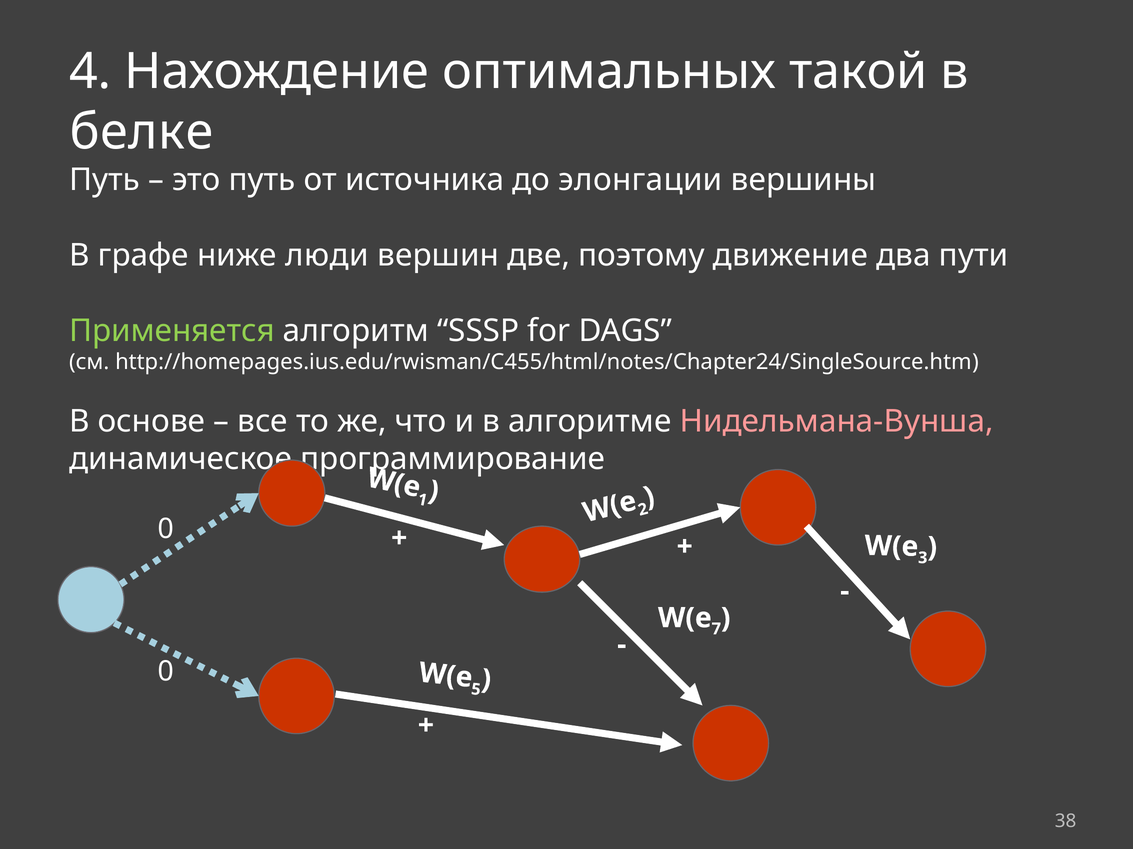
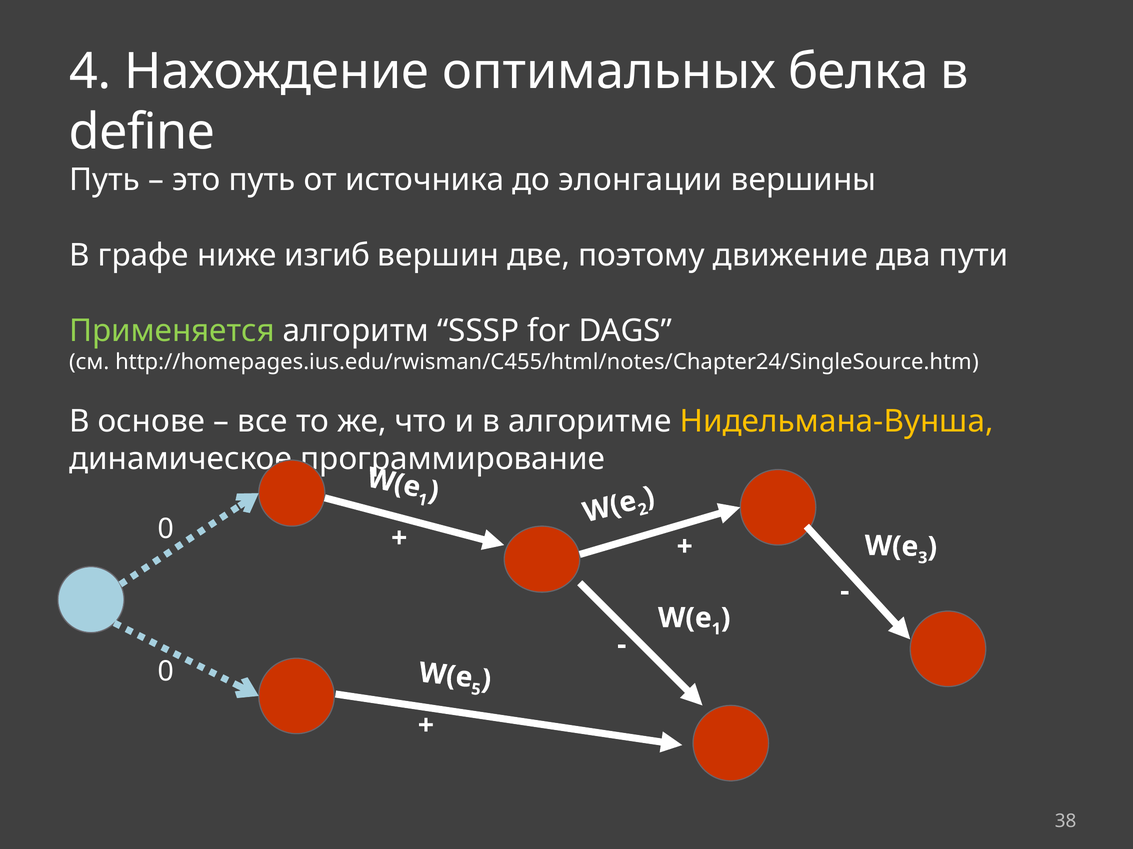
такой: такой -> белка (858, 72)
белке: белке -> define (142, 132)
люди: люди -> изгиб (327, 255)
Нидельмана-Вунша colour: pink -> yellow (837, 422)
7: 7 -> 1 (716, 629)
